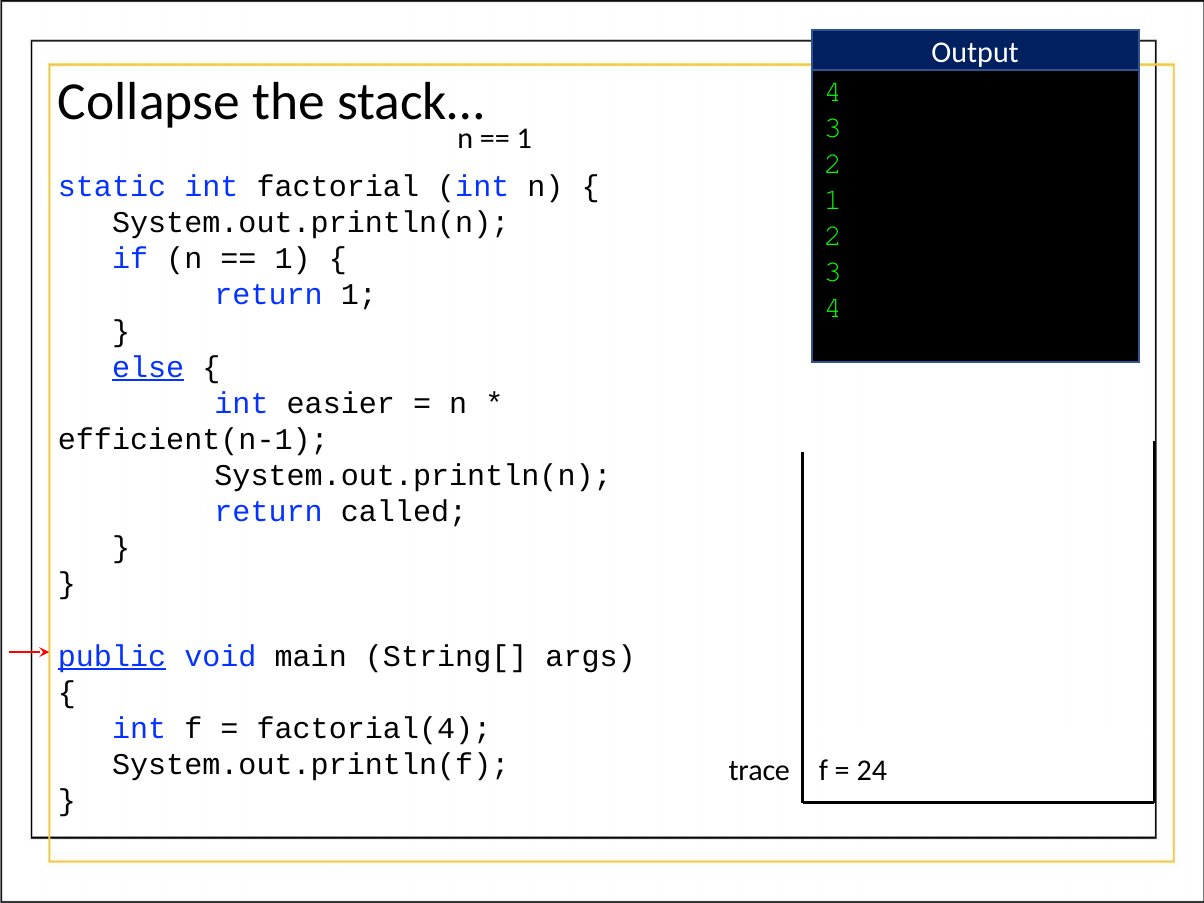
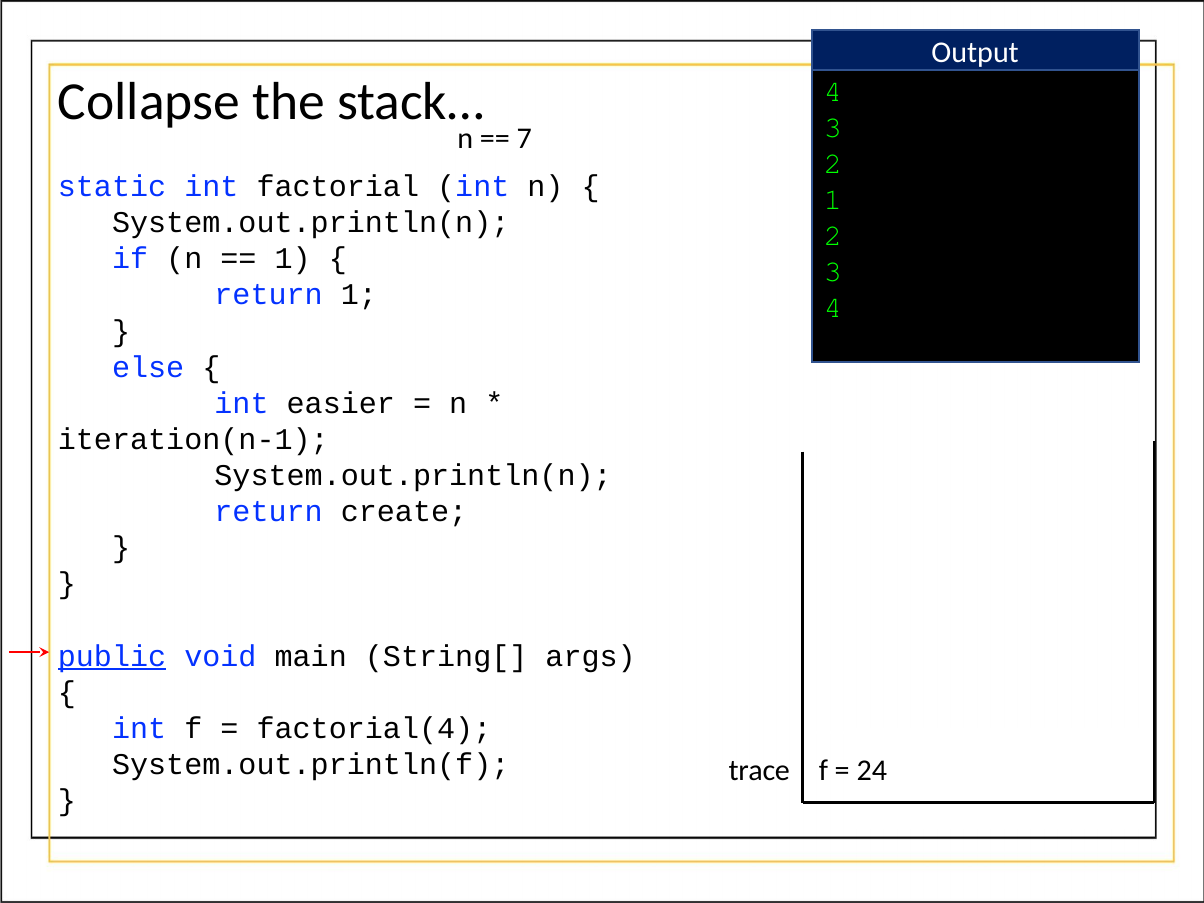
1: 1 -> 7 (524, 139)
else underline: present -> none (148, 367)
efficient(n-1: efficient(n-1 -> iteration(n-1 (193, 440)
called: called -> create (404, 512)
